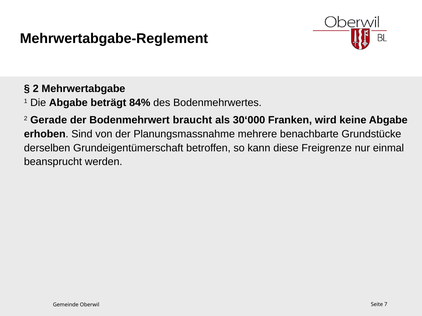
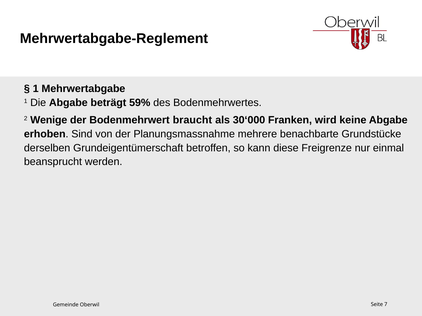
2: 2 -> 1 (36, 89)
84%: 84% -> 59% (140, 103)
Gerade: Gerade -> Wenige (49, 120)
